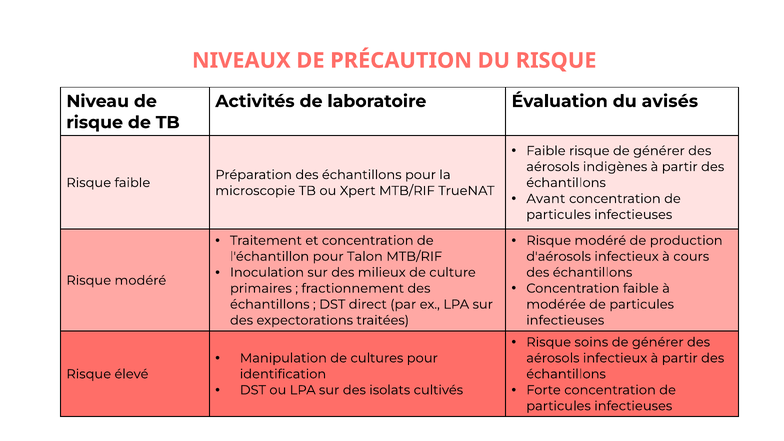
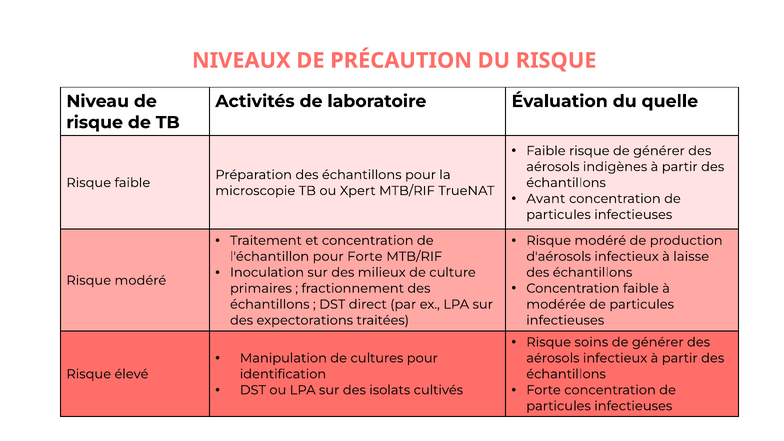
avisés: avisés -> quelle (670, 101)
pour Talon: Talon -> Forte (365, 256)
cours: cours -> laisse (691, 256)
